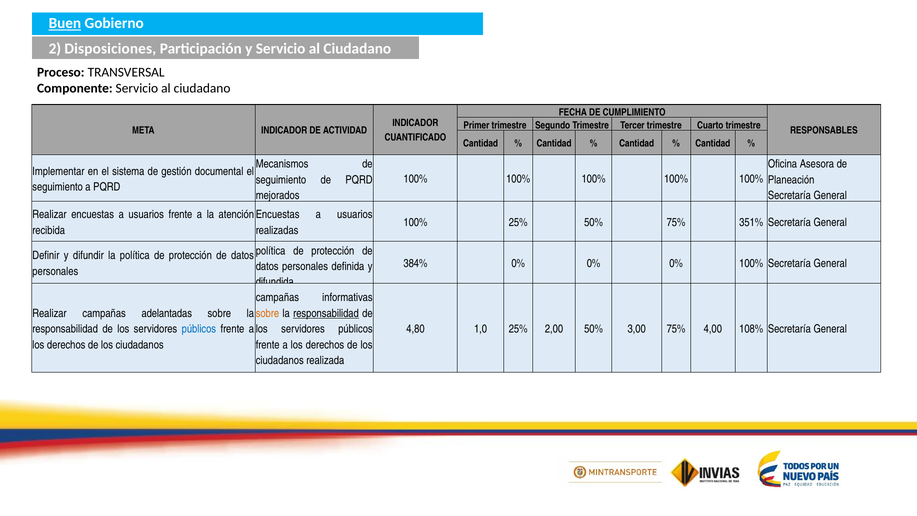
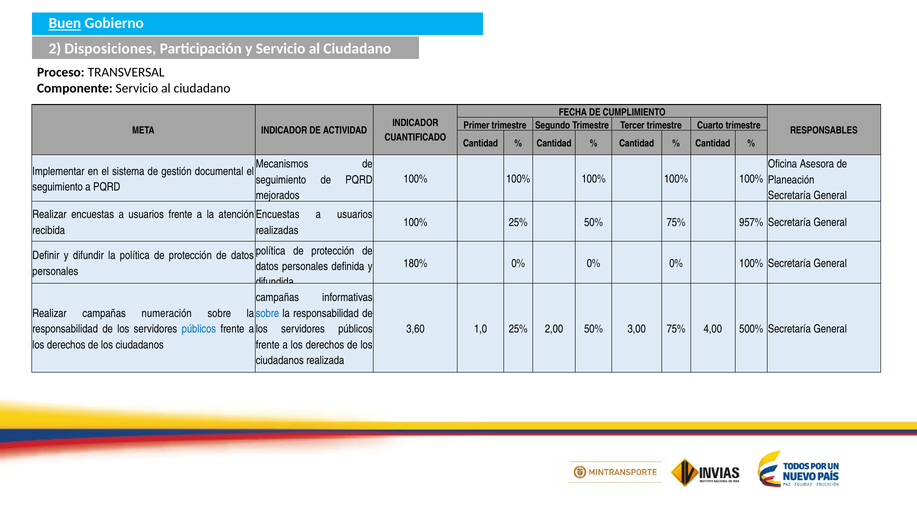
351%: 351% -> 957% (751, 222)
384%: 384% -> 180% (415, 263)
adelantadas: adelantadas -> numeración (167, 313)
sobre colour: orange -> blue (267, 313)
responsabilidad underline: present -> none (326, 313)
4,80: 4,80 -> 3,60 (415, 329)
108%: 108% -> 500% (751, 329)
